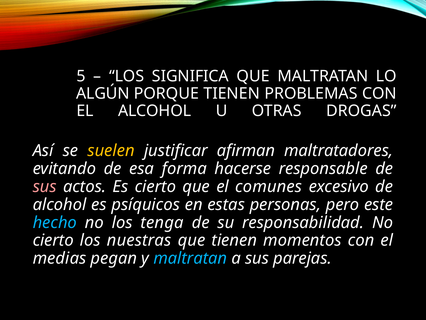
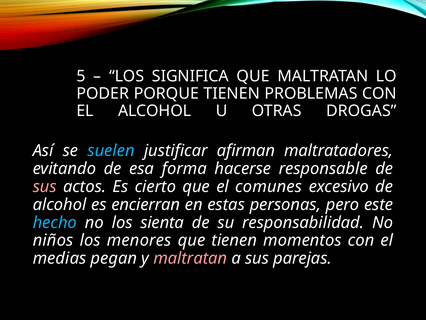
ALGÚN: ALGÚN -> PODER (103, 93)
suelen colour: yellow -> light blue (111, 151)
psíquicos: psíquicos -> encierran (146, 204)
tenga: tenga -> sienta (162, 222)
cierto: cierto -> niños (53, 240)
nuestras: nuestras -> menores (139, 240)
maltratan colour: light blue -> pink (190, 258)
